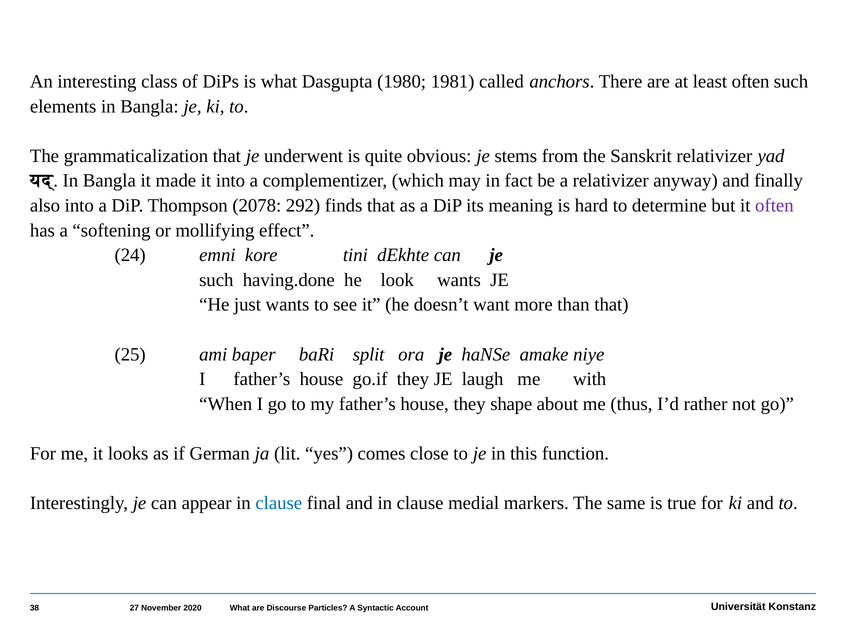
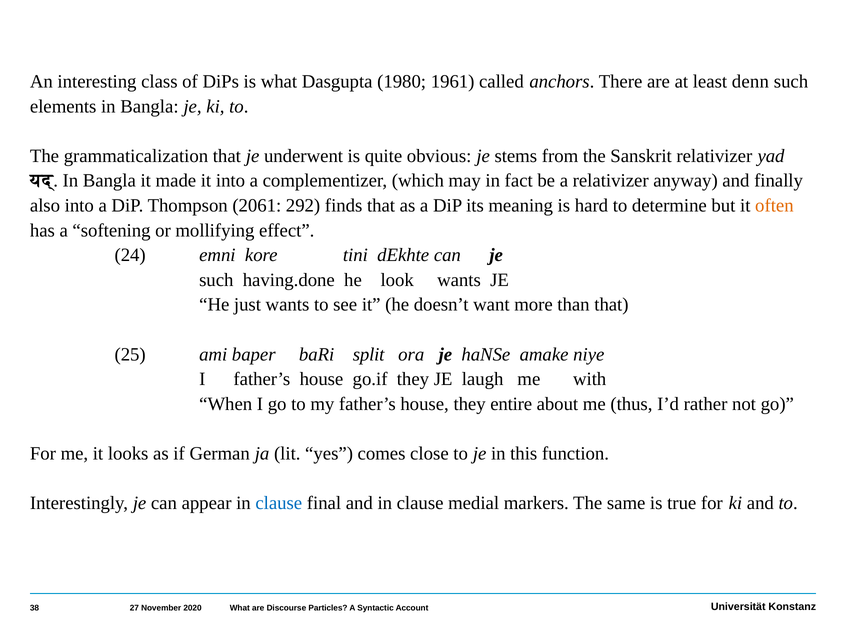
1981: 1981 -> 1961 (453, 81)
least often: often -> denn (750, 81)
2078: 2078 -> 2061 (257, 205)
often colour: purple -> orange (774, 205)
shape: shape -> entire (511, 404)
